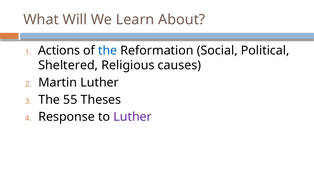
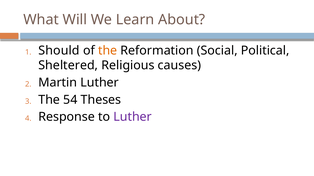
Actions: Actions -> Should (59, 51)
the colour: blue -> orange (108, 51)
55: 55 -> 54 (70, 100)
